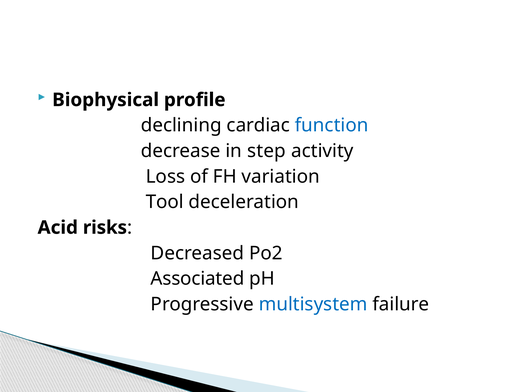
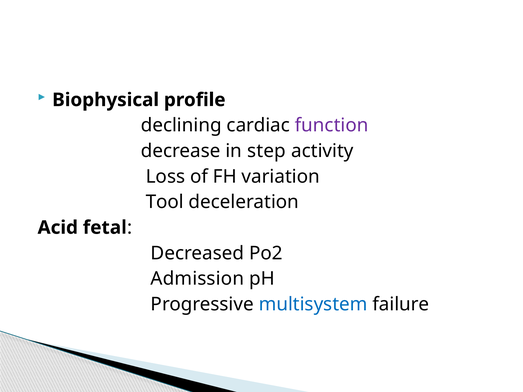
function colour: blue -> purple (332, 126)
risks: risks -> fetal (105, 228)
Associated: Associated -> Admission (197, 279)
